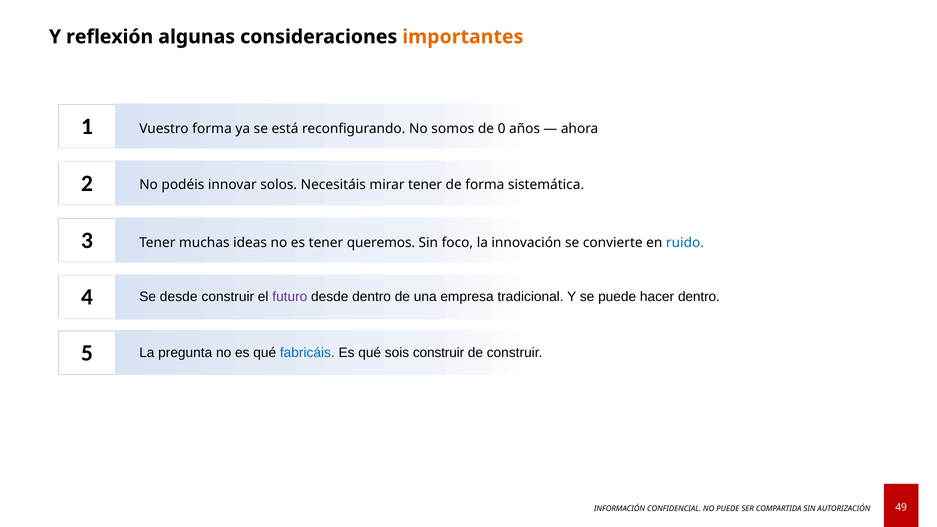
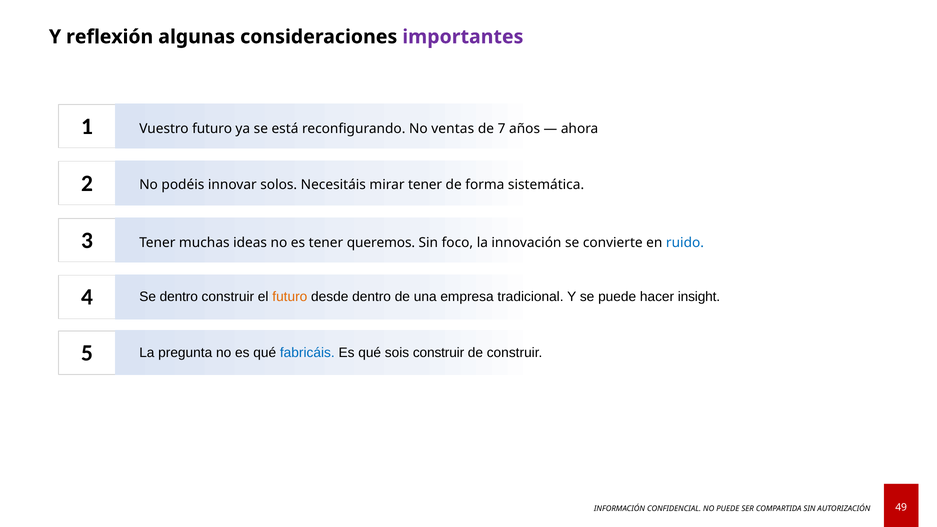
importantes colour: orange -> purple (463, 37)
Vuestro forma: forma -> futuro (212, 129)
somos: somos -> ventas (453, 129)
0: 0 -> 7 (502, 129)
Se desde: desde -> dentro (179, 297)
futuro colour: purple -> orange (290, 297)
hacer dentro: dentro -> insight (699, 297)
